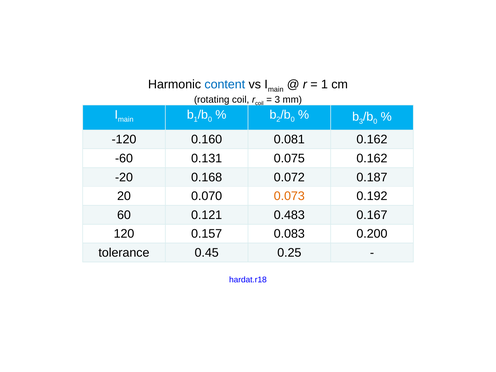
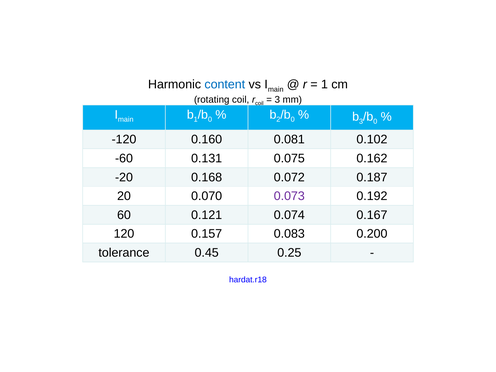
0.081 0.162: 0.162 -> 0.102 (372, 140)
0.073 colour: orange -> purple (289, 196)
0.483: 0.483 -> 0.074 (289, 215)
